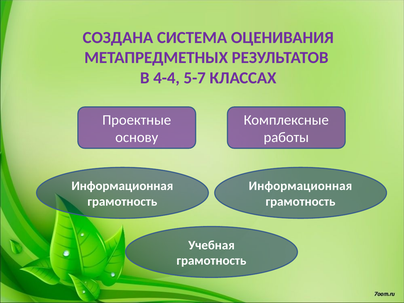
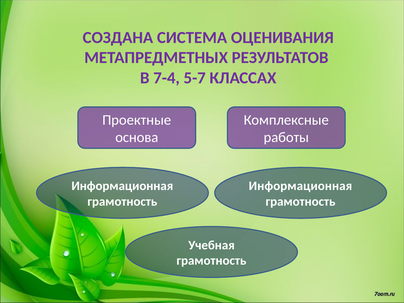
4-4: 4-4 -> 7-4 (167, 78)
основу: основу -> основа (137, 137)
